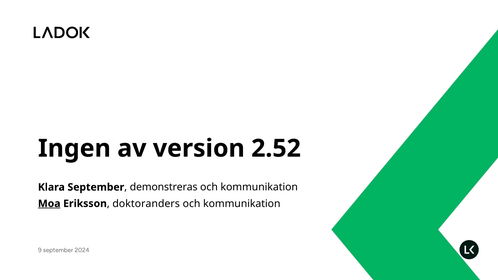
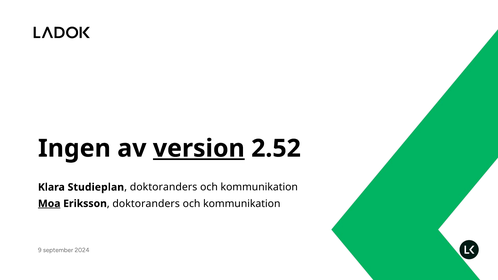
version underline: none -> present (199, 149)
Klara September: September -> Studieplan (96, 187)
demonstreras: demonstreras -> doktoranders (164, 187)
